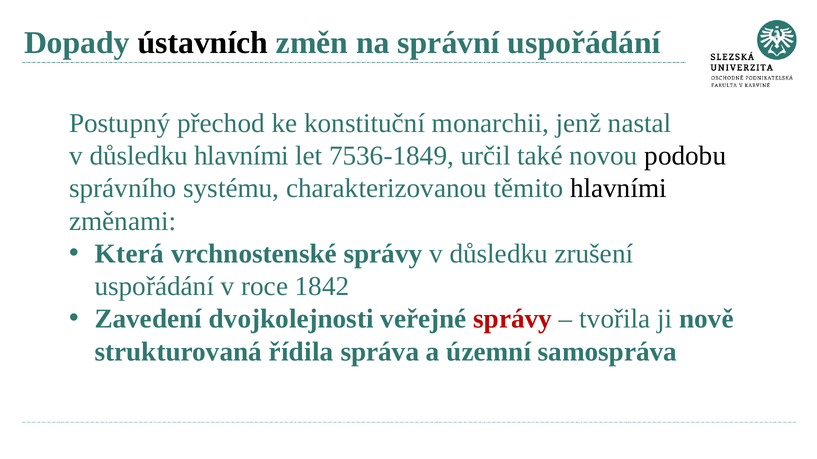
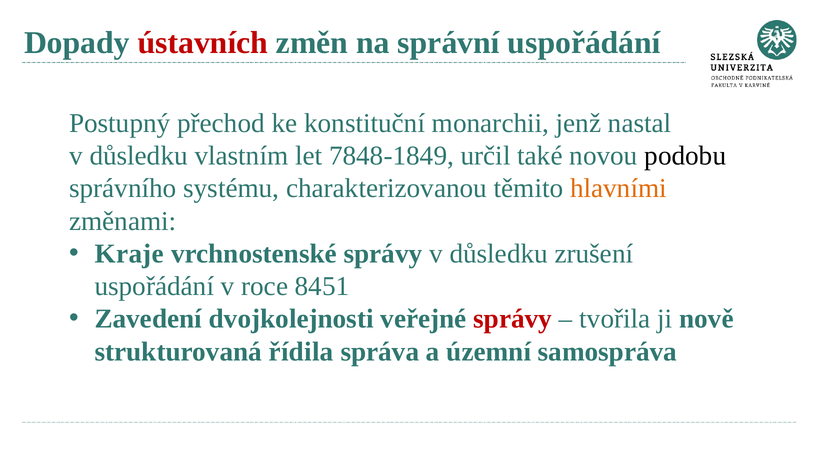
ústavních colour: black -> red (203, 43)
důsledku hlavními: hlavními -> vlastním (241, 156)
7536-1849: 7536-1849 -> 7848-1849 (392, 156)
hlavními colour: black -> orange (619, 189)
Která: Která -> Kraje (129, 254)
1842: 1842 -> 8451 (322, 287)
